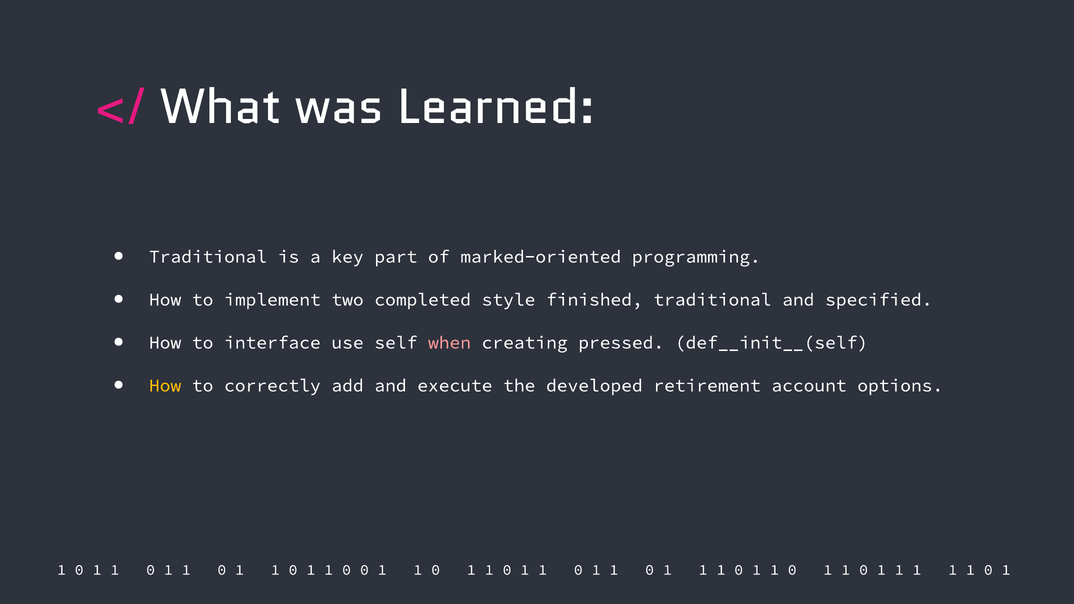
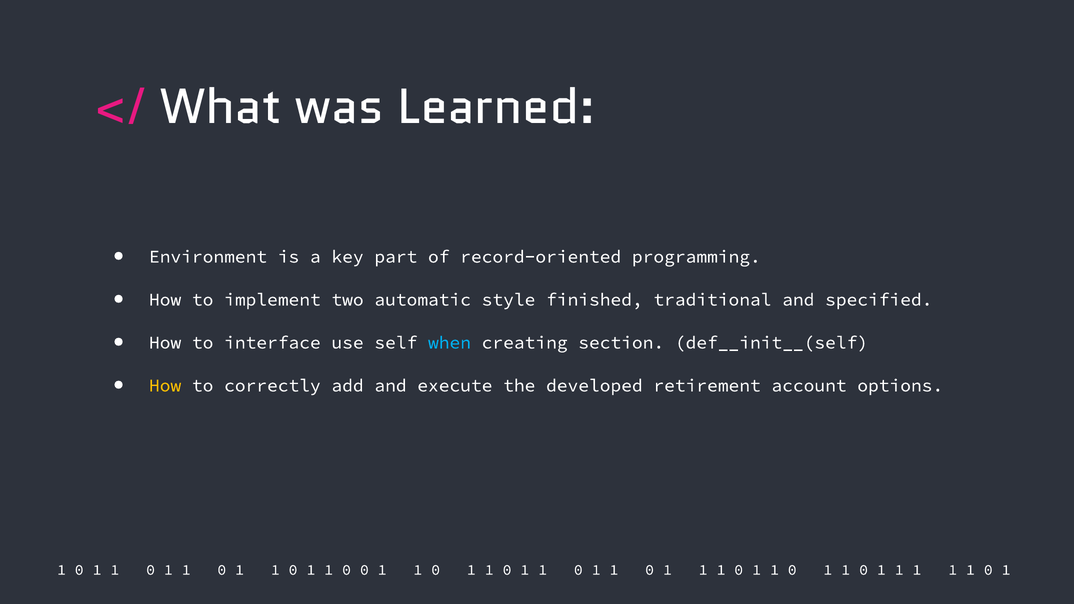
Traditional: Traditional -> Environment (208, 257)
marked-oriented: marked-oriented -> record-oriented (541, 257)
completed: completed -> automatic (423, 300)
when colour: pink -> light blue (450, 343)
pressed: pressed -> section (621, 343)
